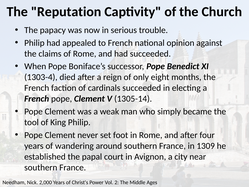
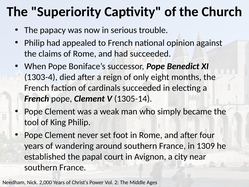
Reputation: Reputation -> Superiority (66, 12)
